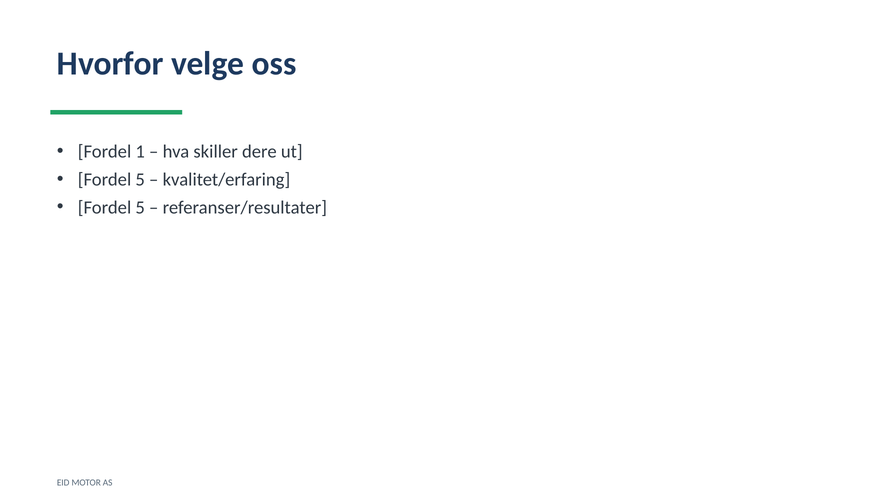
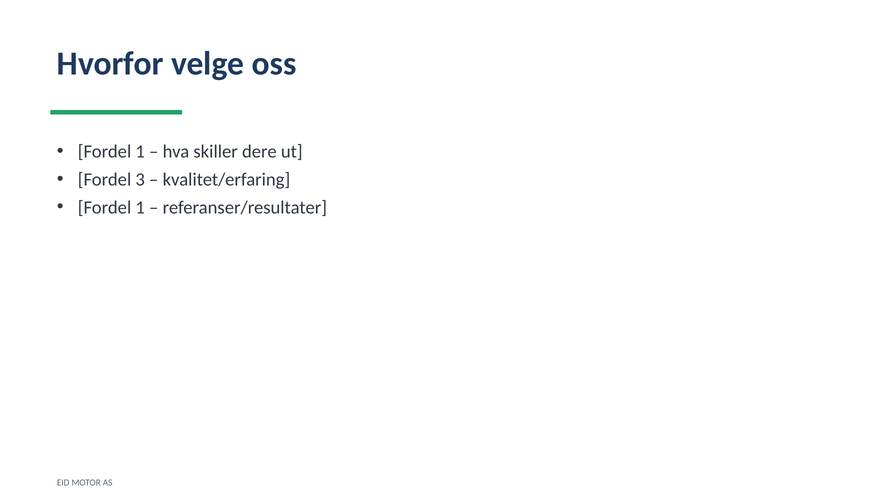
5: 5 -> 3 (140, 179)
5: 5 -> 1 (140, 207)
